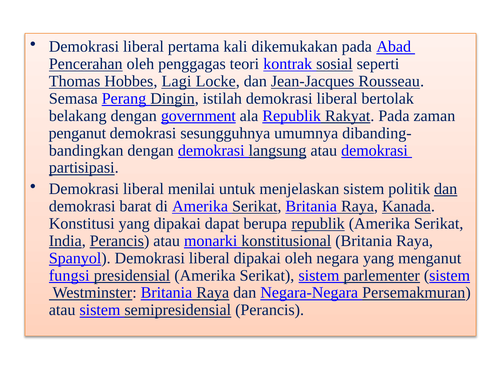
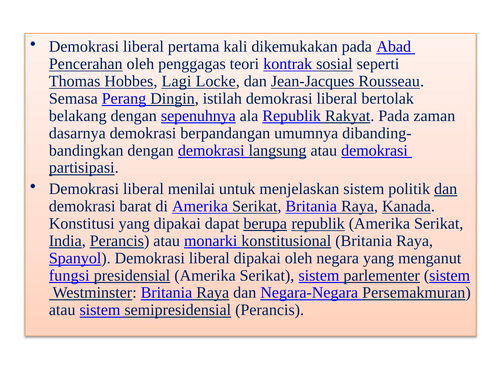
government: government -> sepenuhnya (198, 116)
penganut: penganut -> dasarnya (77, 133)
sesungguhnya: sesungguhnya -> berpandangan (225, 133)
berupa underline: none -> present (265, 223)
